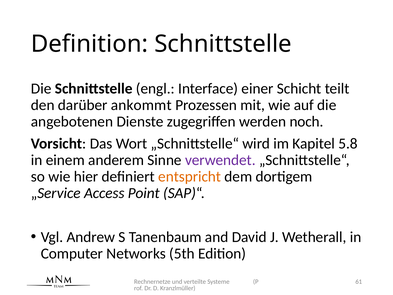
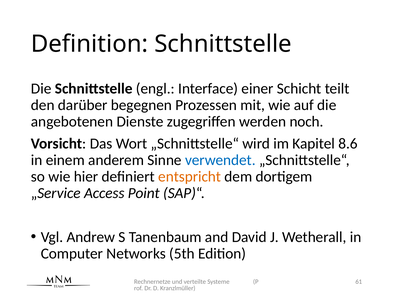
ankommt: ankommt -> begegnen (141, 105)
5.8: 5.8 -> 8.6 (348, 143)
verwendet colour: purple -> blue (220, 160)
